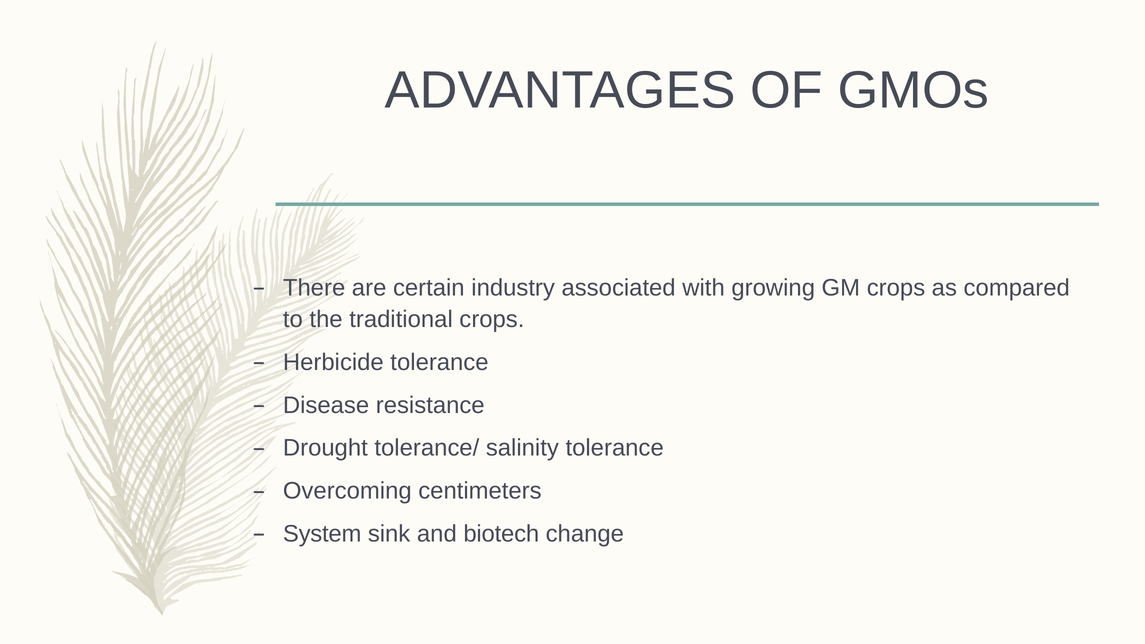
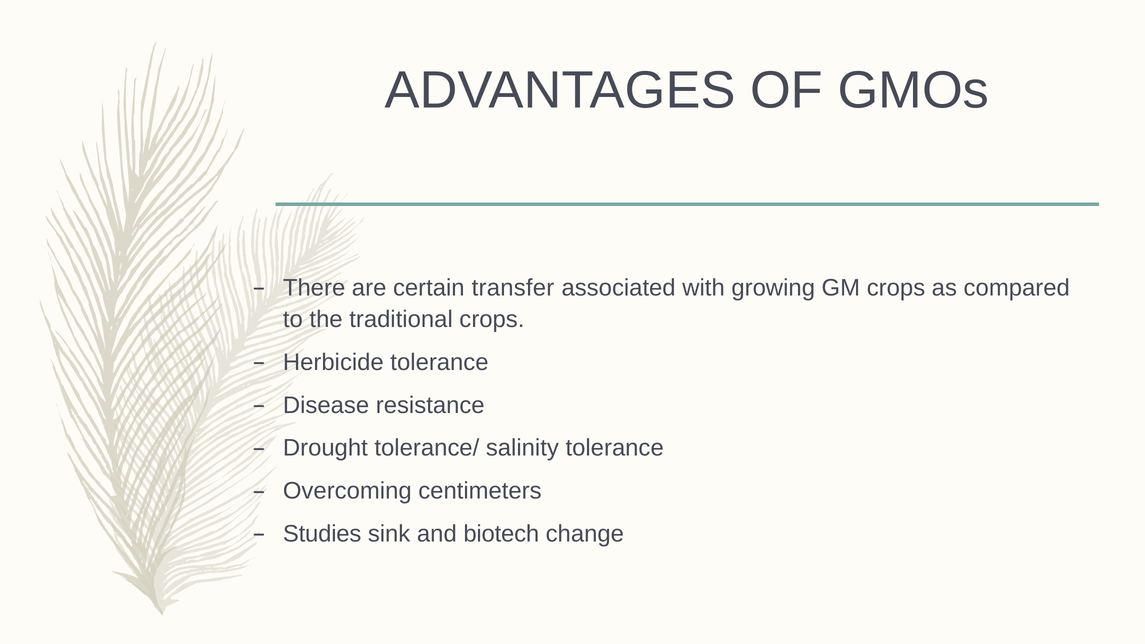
industry: industry -> transfer (513, 288)
System: System -> Studies (322, 534)
